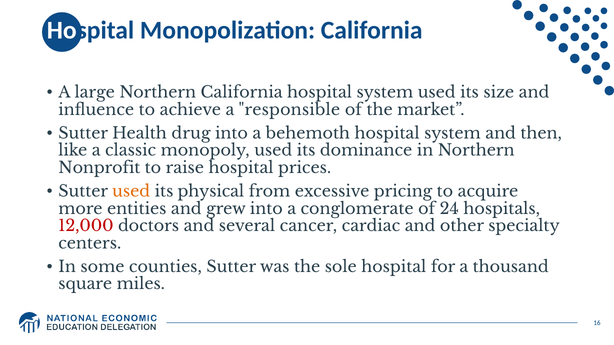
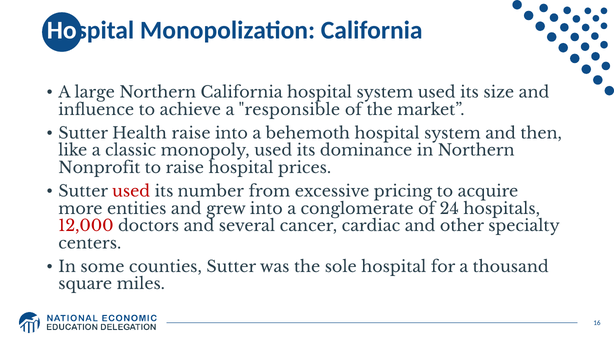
Health drug: drug -> raise (191, 134)
used colour: orange -> red (131, 192)
physical: physical -> number (211, 192)
